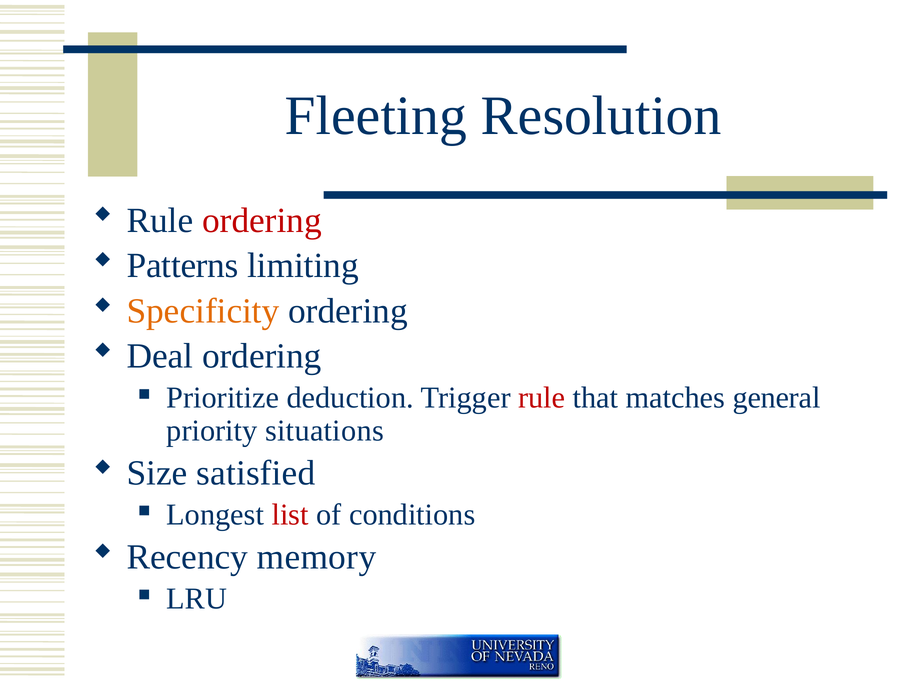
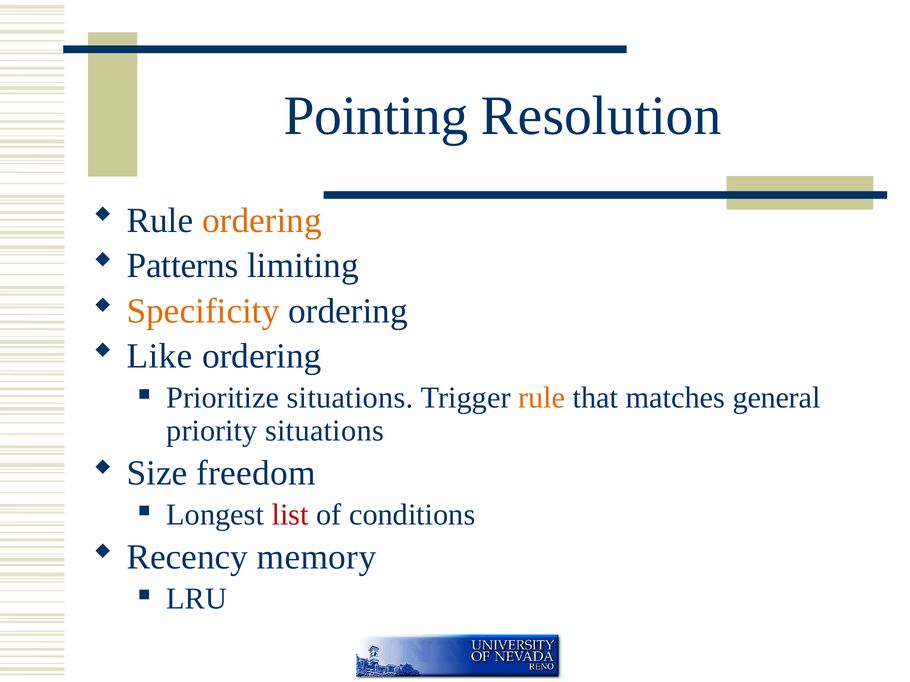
Fleeting: Fleeting -> Pointing (376, 116)
ordering colour: red -> orange (262, 221)
Deal: Deal -> Like (160, 357)
Prioritize deduction: deduction -> situations (350, 398)
rule colour: red -> orange (542, 398)
satisfied: satisfied -> freedom (256, 473)
